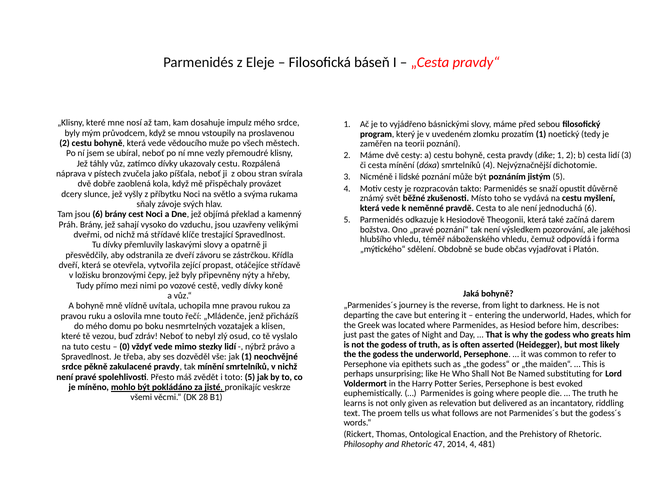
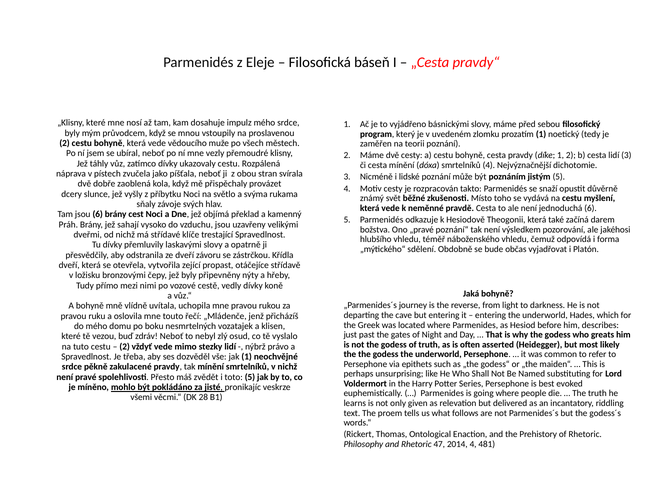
0: 0 -> 2 (125, 346)
